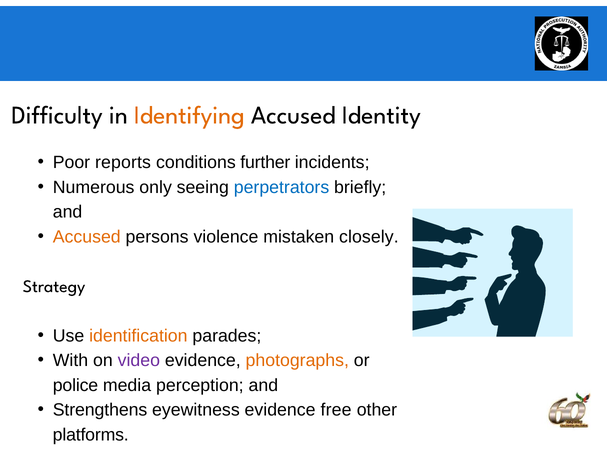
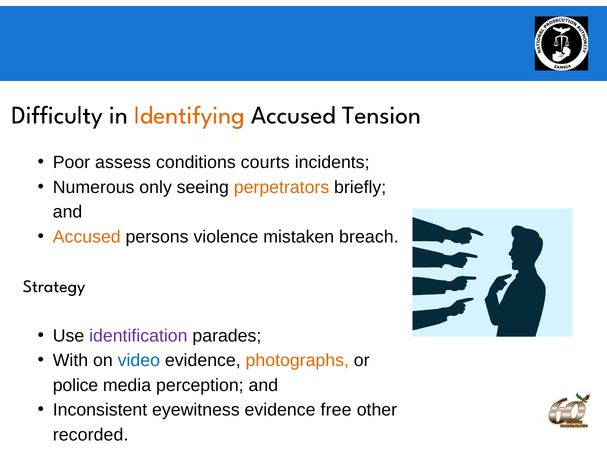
Identity: Identity -> Tension (381, 115)
reports: reports -> assess (123, 163)
further: further -> courts (265, 163)
perpetrators colour: blue -> orange (282, 187)
closely: closely -> breach (369, 237)
identification colour: orange -> purple (138, 336)
video colour: purple -> blue (139, 361)
Strengthens: Strengthens -> Inconsistent (100, 410)
platforms: platforms -> recorded (91, 435)
